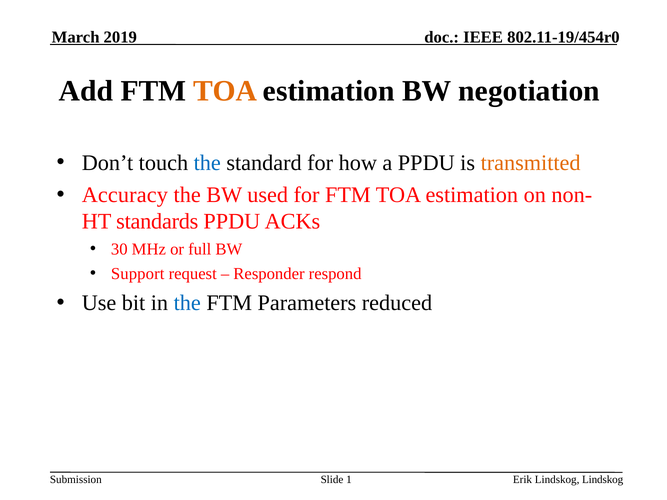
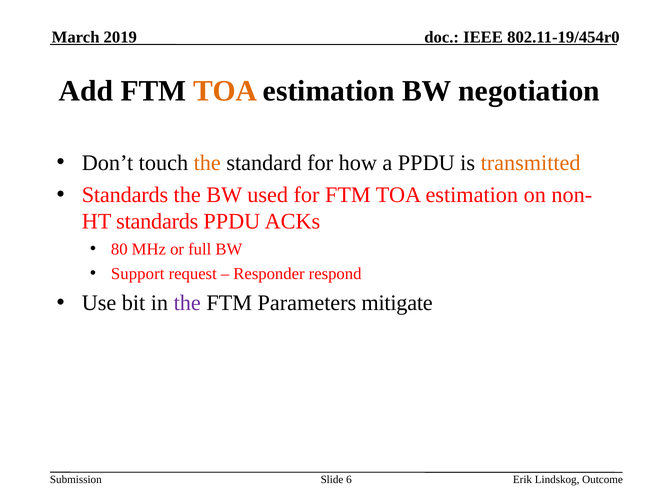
the colour: blue -> orange (207, 163)
Accuracy: Accuracy -> Standards (125, 195)
30: 30 -> 80 (119, 249)
the colour: blue -> purple (187, 303)
reduced: reduced -> mitigate (397, 303)
1: 1 -> 6 (349, 480)
Lindskog Lindskog: Lindskog -> Outcome (603, 480)
